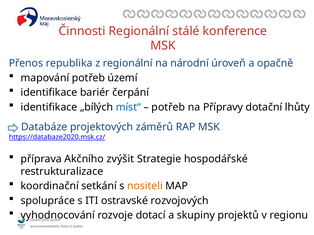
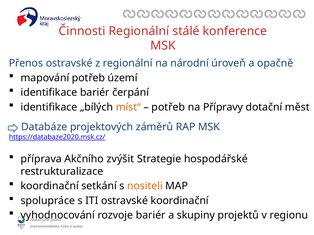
Přenos republika: republika -> ostravské (69, 63)
míst“ colour: blue -> orange (128, 107)
lhůty: lhůty -> měst (297, 107)
ostravské rozvojových: rozvojových -> koordinační (180, 201)
rozvoje dotací: dotací -> bariér (151, 216)
